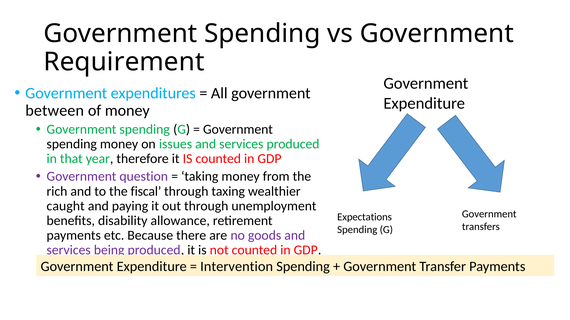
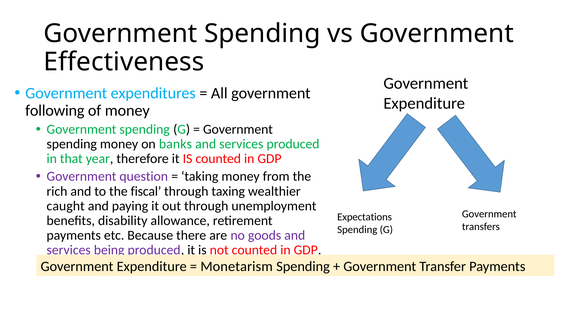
Requirement: Requirement -> Effectiveness (124, 62)
between: between -> following (55, 111)
issues: issues -> banks (175, 144)
Intervention: Intervention -> Monetarism (237, 267)
